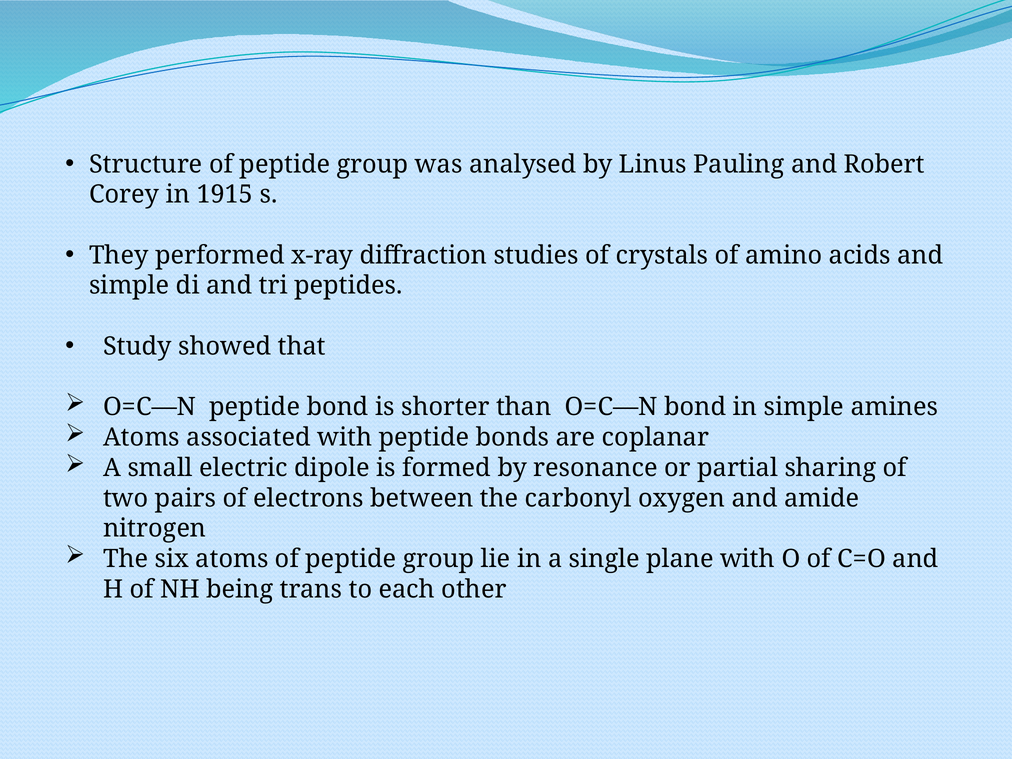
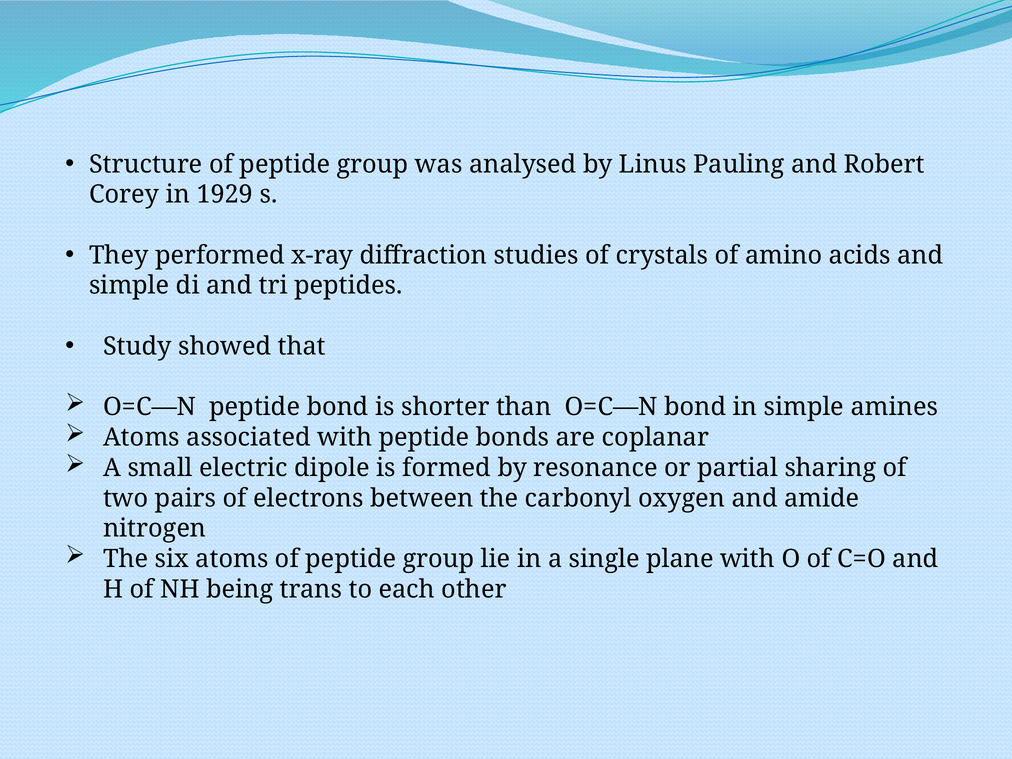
1915: 1915 -> 1929 (225, 195)
